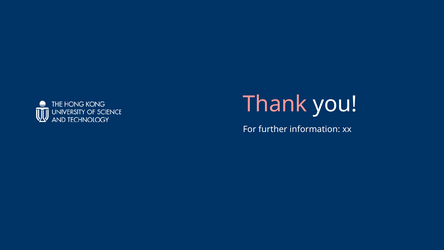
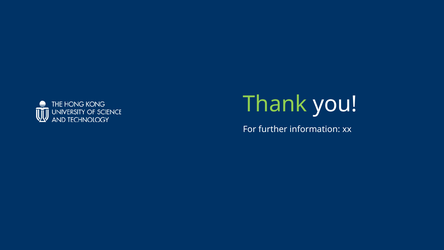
Thank colour: pink -> light green (275, 104)
